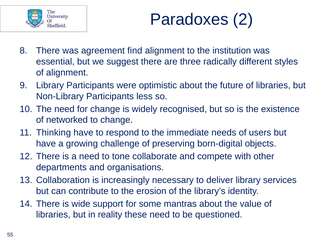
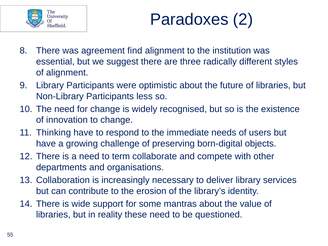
networked: networked -> innovation (67, 120)
tone: tone -> term (121, 156)
